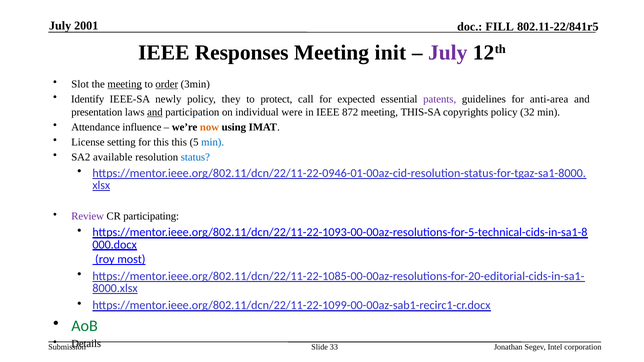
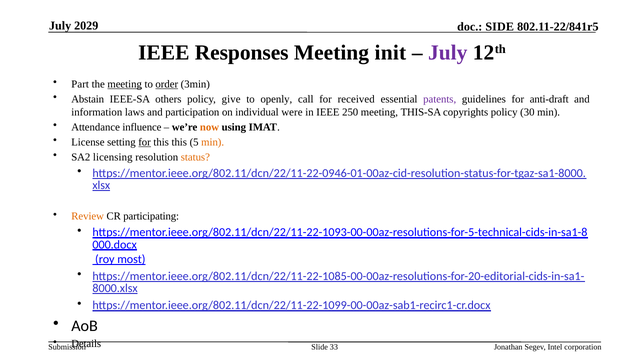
2001: 2001 -> 2029 (86, 26)
FILL: FILL -> SIDE (500, 27)
Slot: Slot -> Part (80, 84)
Identify: Identify -> Abstain (88, 99)
newly: newly -> others (168, 99)
they: they -> give (231, 99)
protect: protect -> openly (276, 99)
expected: expected -> received (356, 99)
anti-area: anti-area -> anti-draft (549, 99)
presentation: presentation -> information (97, 112)
and underline: present -> none (155, 112)
872: 872 -> 250 (350, 112)
32: 32 -> 30 (527, 112)
for underline: none -> present (145, 142)
min colour: blue -> orange (213, 142)
available: available -> licensing (113, 157)
status colour: blue -> orange (195, 157)
Review colour: purple -> orange (88, 216)
AoB colour: green -> black (85, 326)
